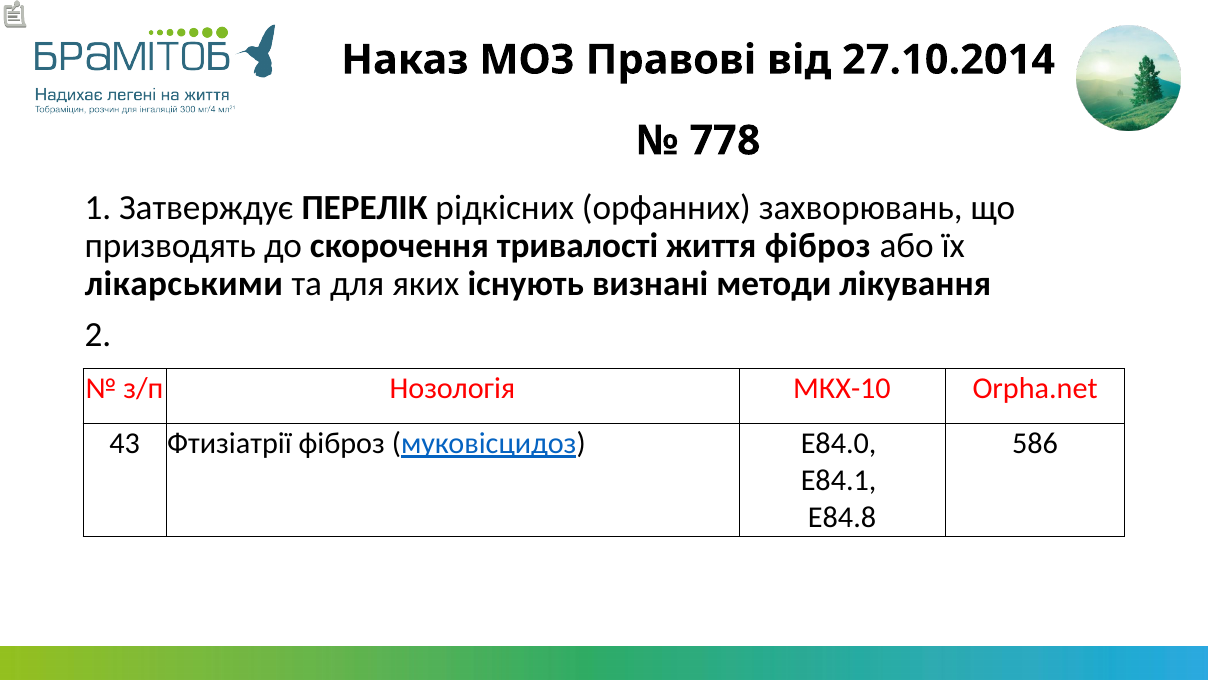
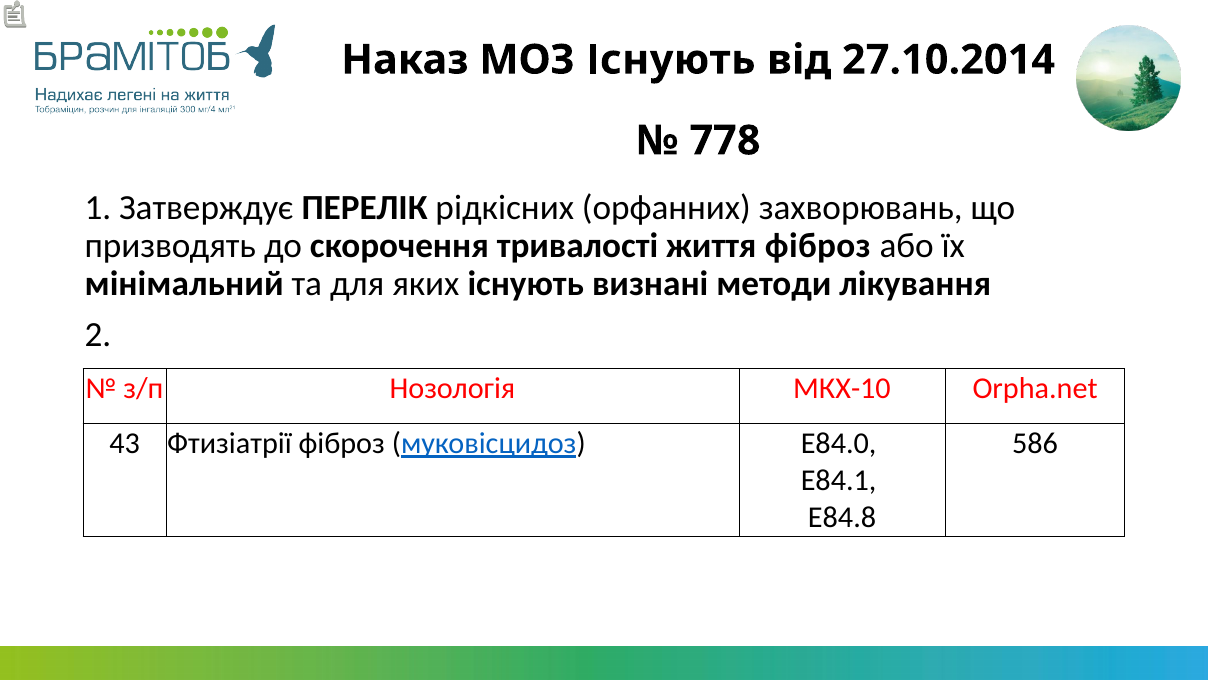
МОЗ Правові: Правові -> Існують (671, 60)
лікарськими: лікарськими -> мінімальний (184, 284)
